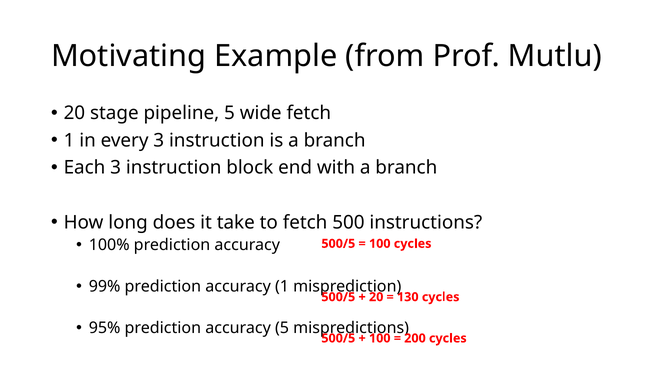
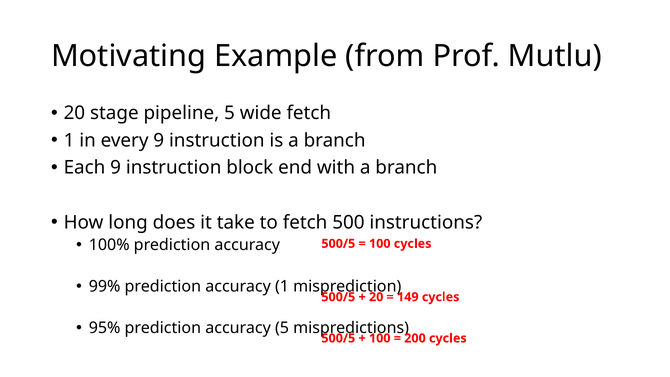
every 3: 3 -> 9 (159, 140)
Each 3: 3 -> 9 (116, 168)
130: 130 -> 149 (408, 297)
